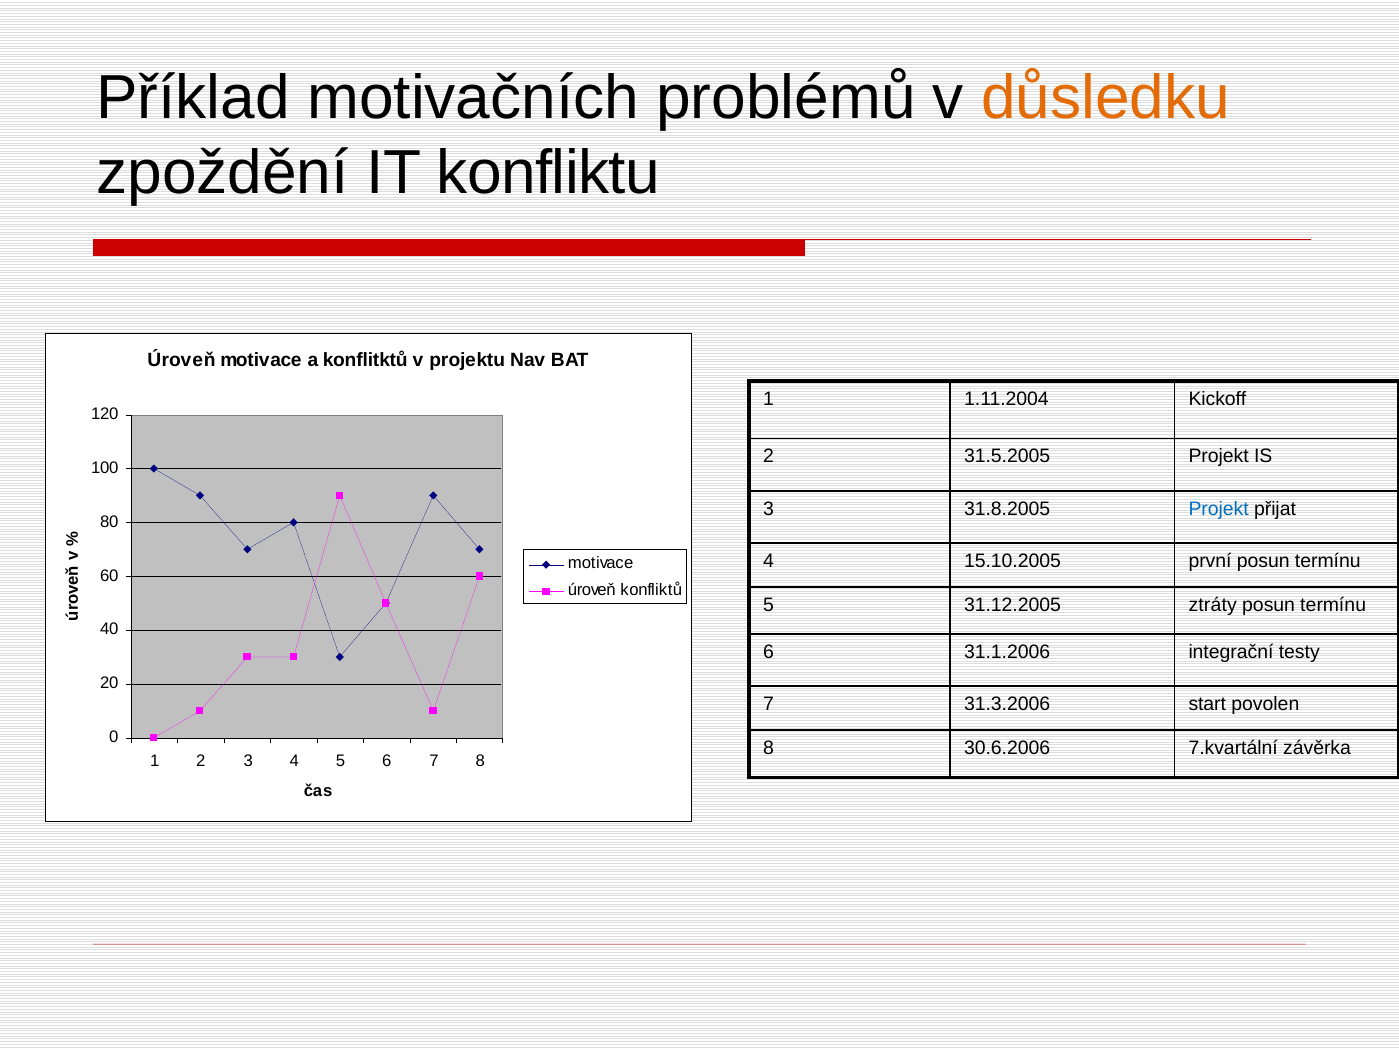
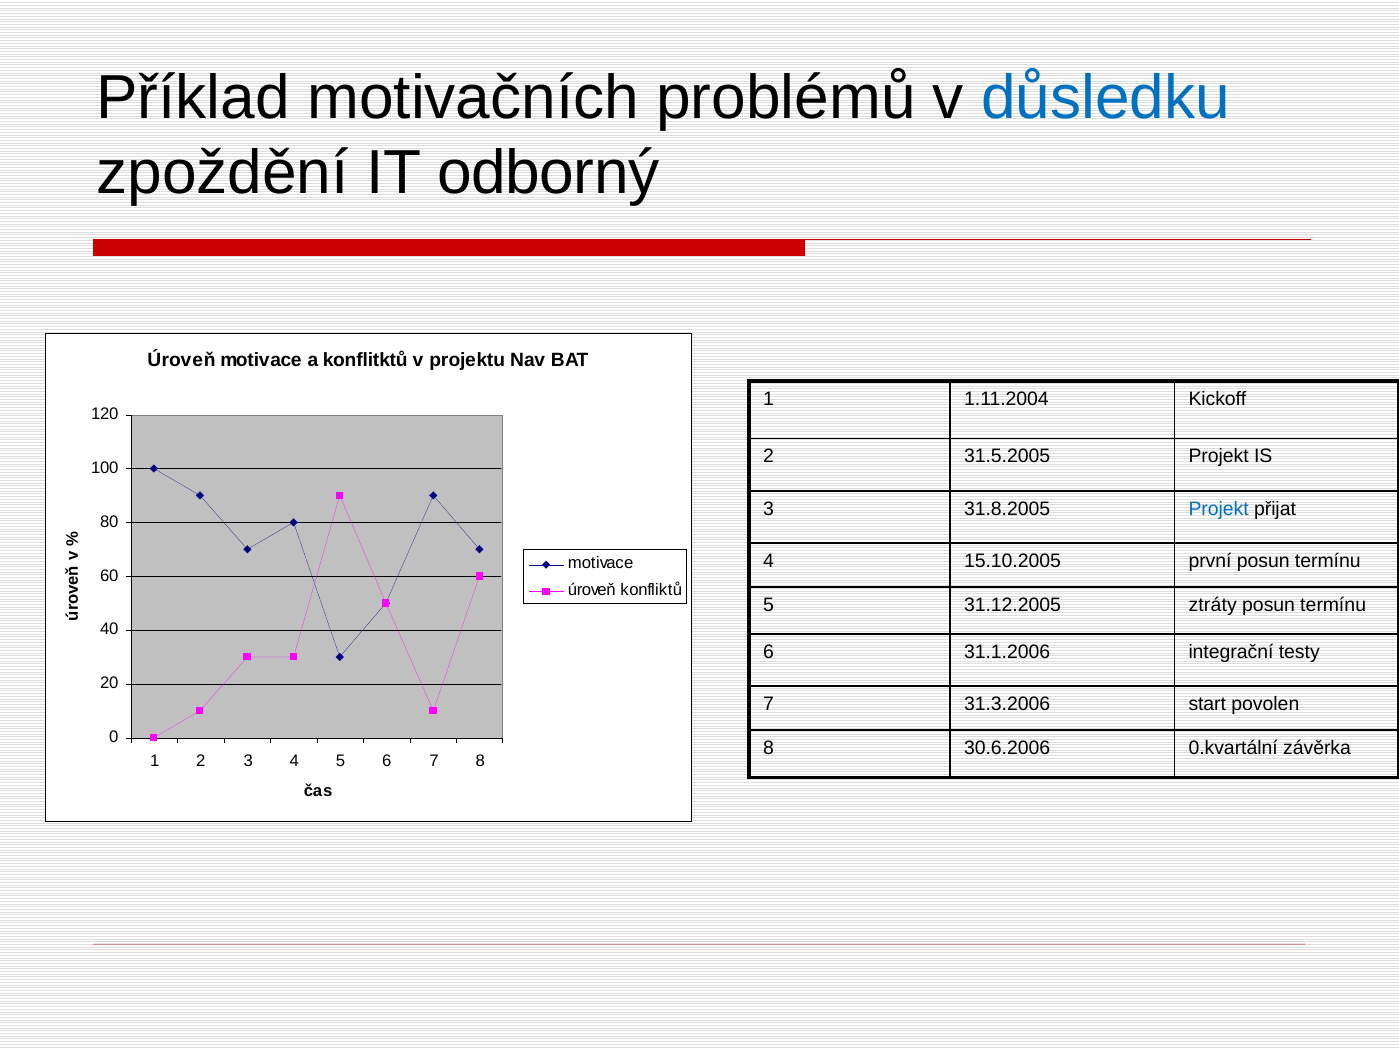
důsledku colour: orange -> blue (1106, 98)
konfliktu: konfliktu -> odborný (548, 173)
7.kvartální: 7.kvartální -> 0.kvartální (1233, 748)
